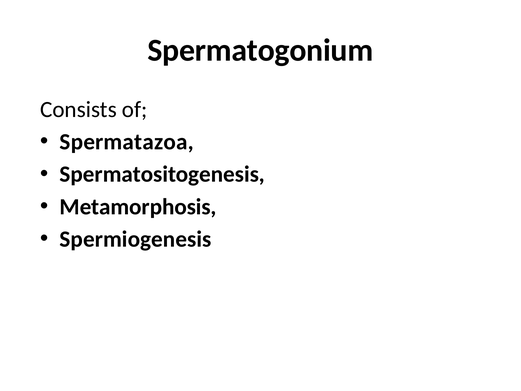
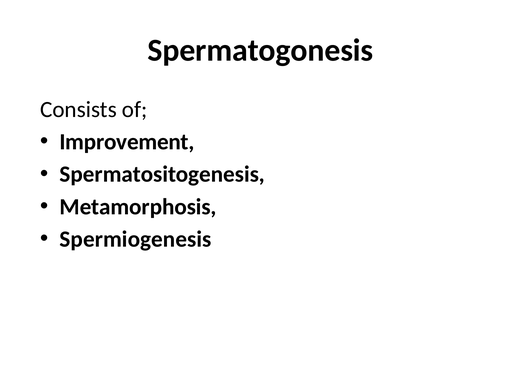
Spermatogonium: Spermatogonium -> Spermatogonesis (260, 50)
Spermatazoa: Spermatazoa -> Improvement (127, 142)
